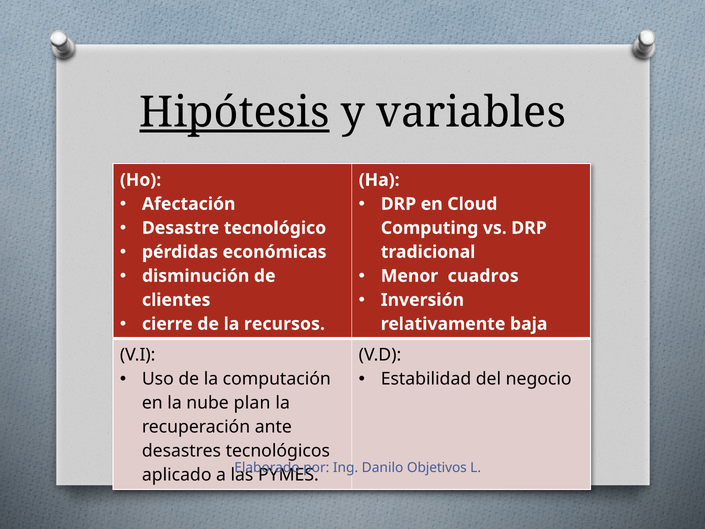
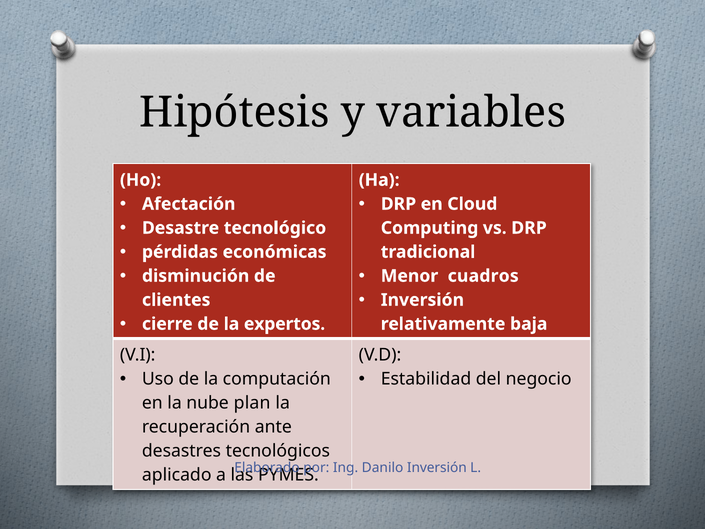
Hipótesis underline: present -> none (234, 112)
recursos: recursos -> expertos (285, 324)
Danilo Objetivos: Objetivos -> Inversión (437, 468)
